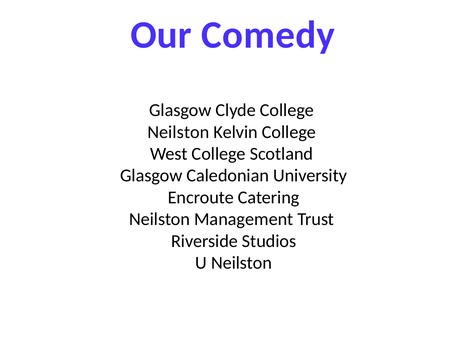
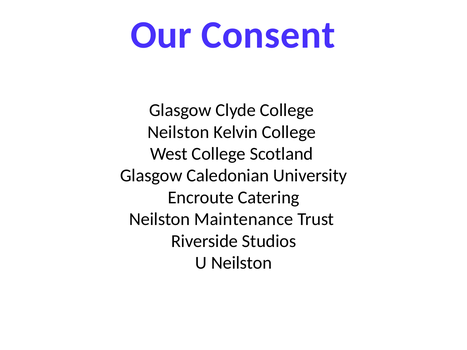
Comedy: Comedy -> Consent (268, 35)
Management: Management -> Maintenance (244, 219)
